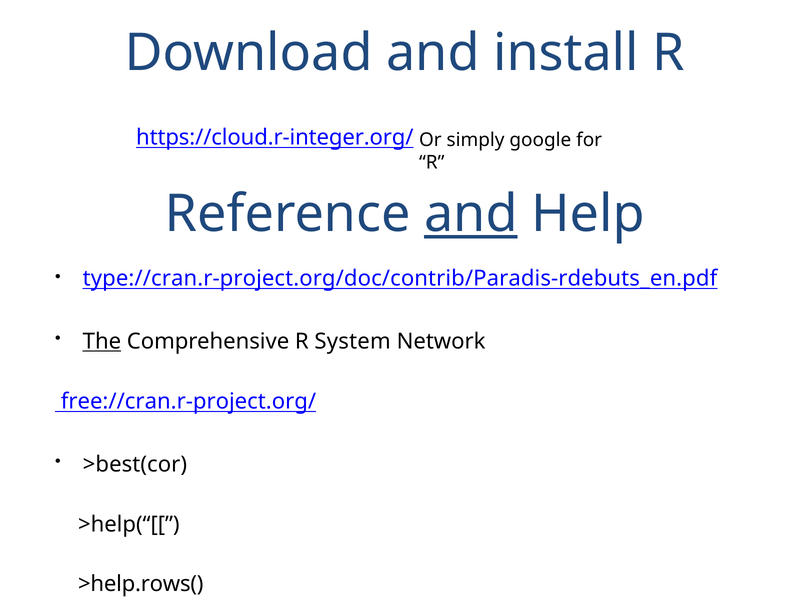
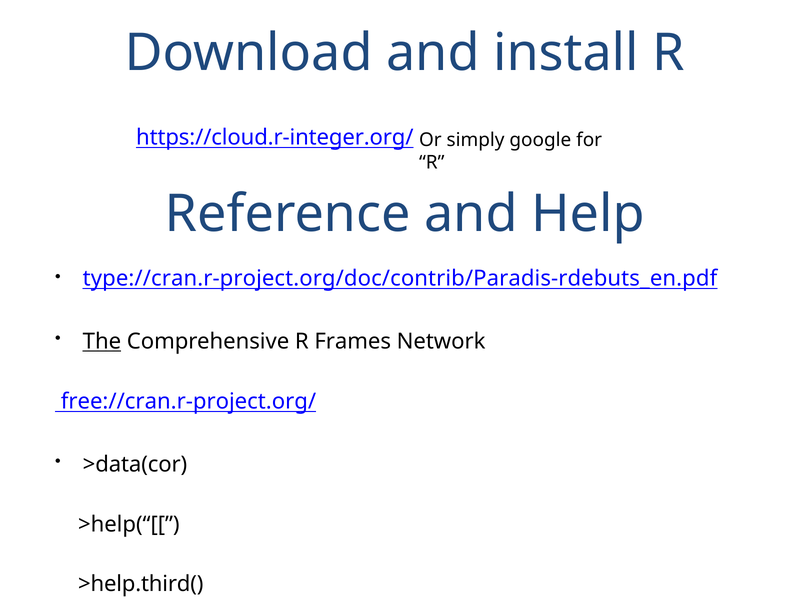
and underline: present -> none (471, 214)
System: System -> Frames (353, 341)
>best(cor: >best(cor -> >data(cor (135, 464)
>help.rows(: >help.rows( -> >help.third( (141, 584)
